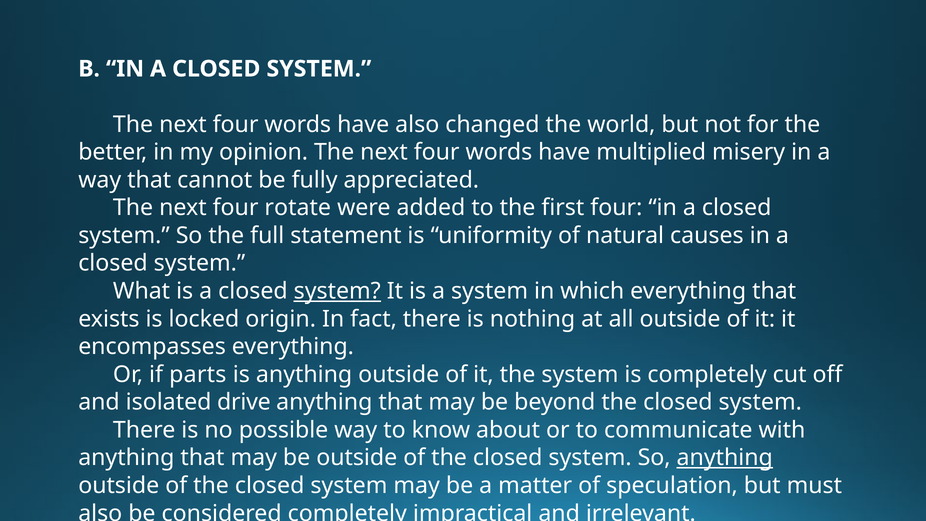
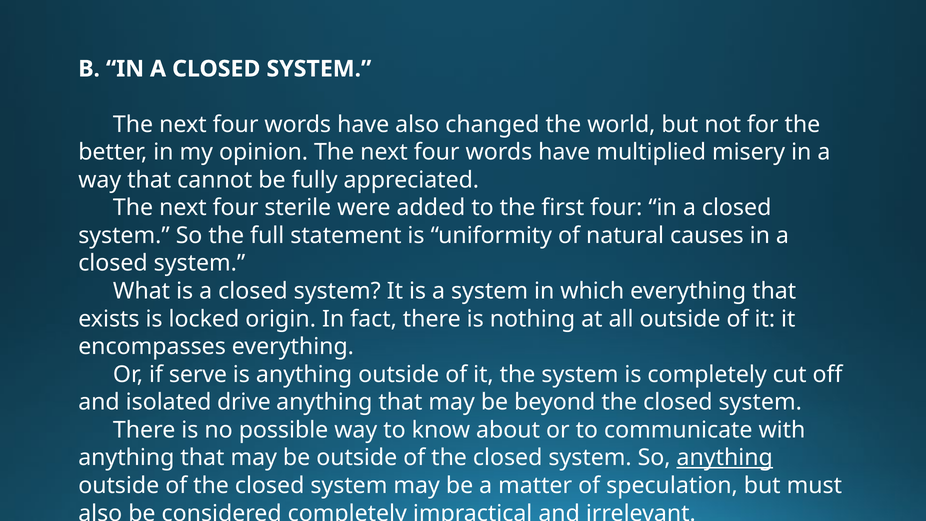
rotate: rotate -> sterile (298, 208)
system underline: present -> none (337, 291)
parts: parts -> serve (198, 374)
